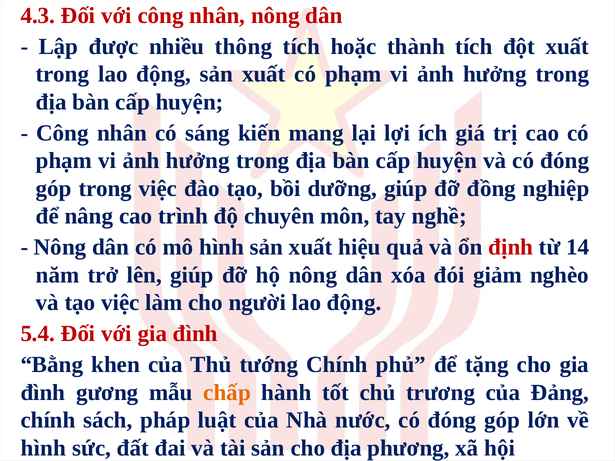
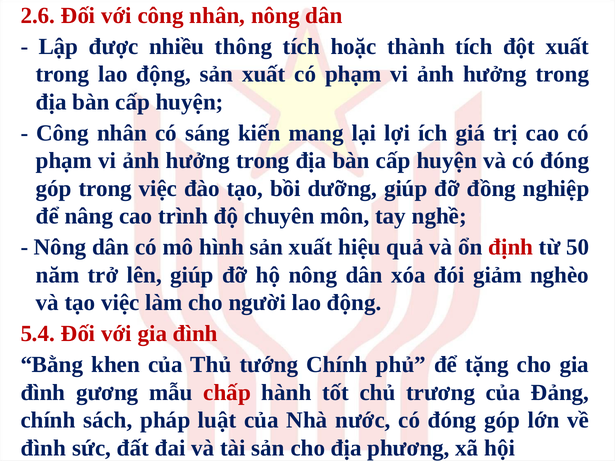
4.3: 4.3 -> 2.6 (38, 15)
14: 14 -> 50 (578, 247)
chấp colour: orange -> red (227, 393)
hình: hình -> đình (43, 448)
